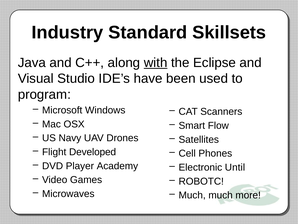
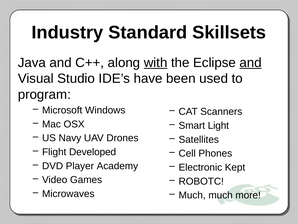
and underline: none -> present (251, 63)
Flow: Flow -> Light (218, 125)
Until: Until -> Kept (235, 167)
